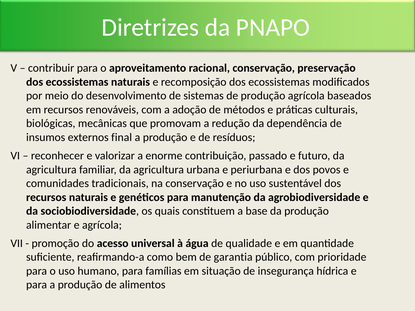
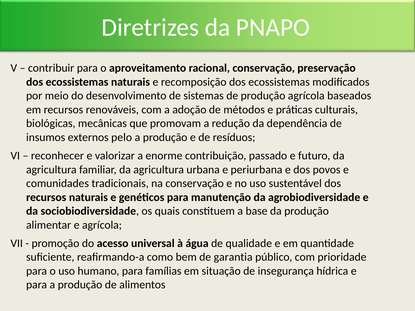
final: final -> pelo (122, 137)
